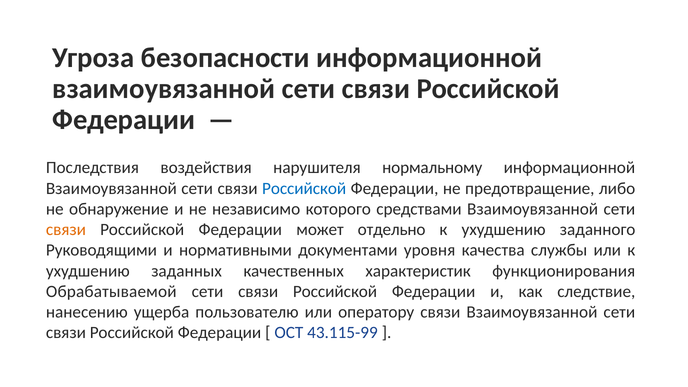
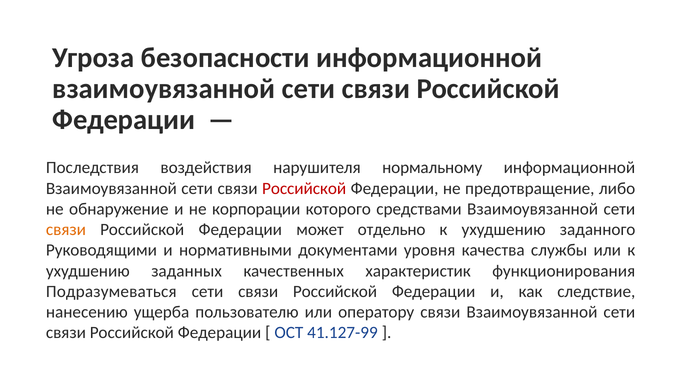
Российской colour: blue -> red (304, 188)
независимо: независимо -> корпорации (256, 209)
Обрабатываемой: Обрабатываемой -> Подразумеваться (111, 292)
43.115-99: 43.115-99 -> 41.127-99 (342, 333)
